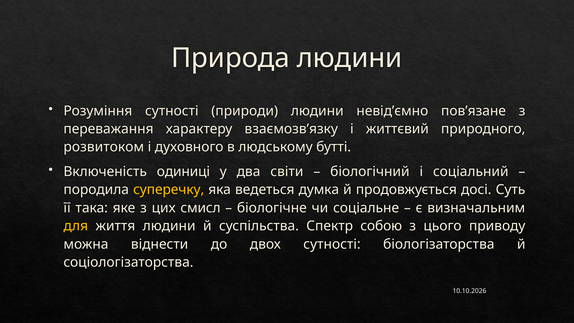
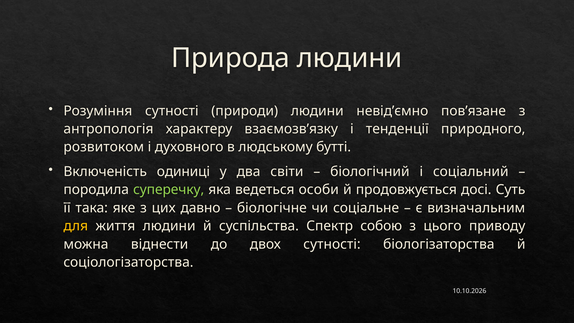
переважання: переважання -> антропологія (108, 129)
життєвий: життєвий -> тенденції (397, 129)
суперечку colour: yellow -> light green (169, 190)
думка: думка -> особи (319, 190)
смисл: смисл -> давно (201, 208)
